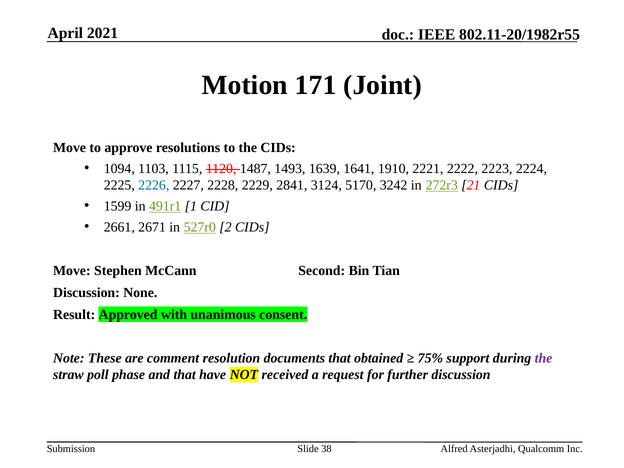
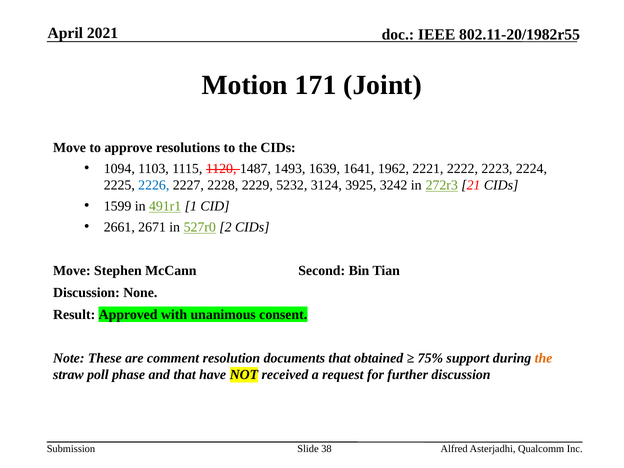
1910: 1910 -> 1962 (393, 169)
2841: 2841 -> 5232 (292, 185)
5170: 5170 -> 3925 (361, 185)
the colour: purple -> orange (544, 358)
